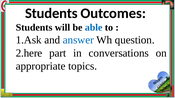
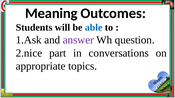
Students: Students -> Meaning (51, 13)
answer colour: blue -> purple (78, 40)
2.here: 2.here -> 2.nice (29, 53)
